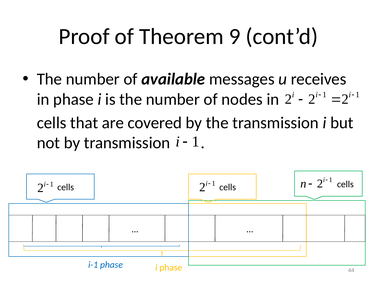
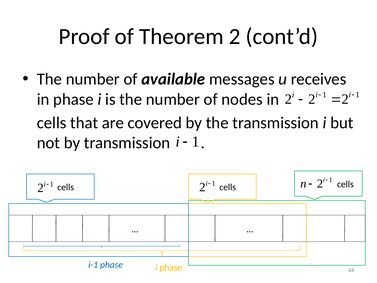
Theorem 9: 9 -> 2 (235, 36)
